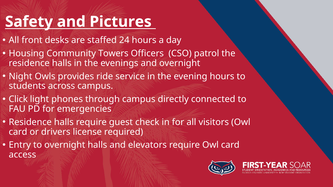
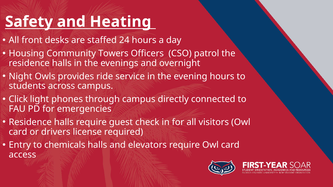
Pictures: Pictures -> Heating (121, 22)
to overnight: overnight -> chemicals (65, 145)
